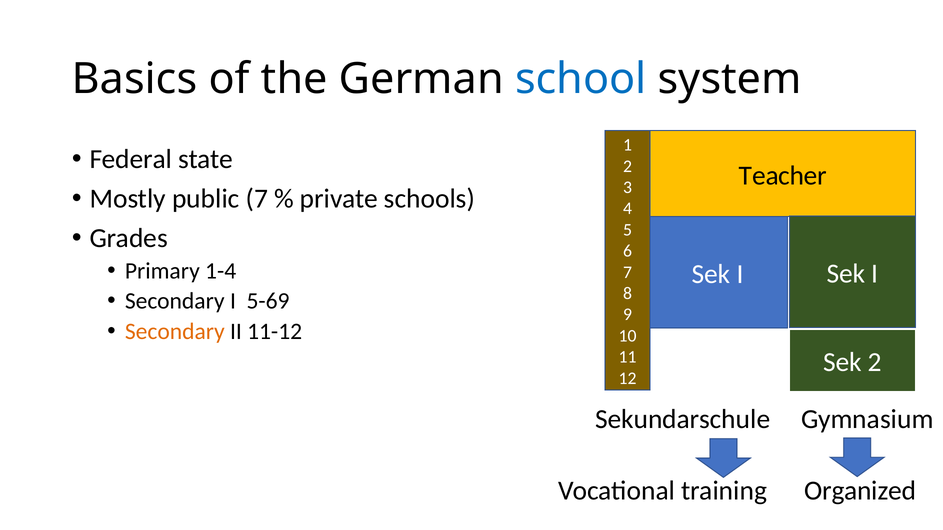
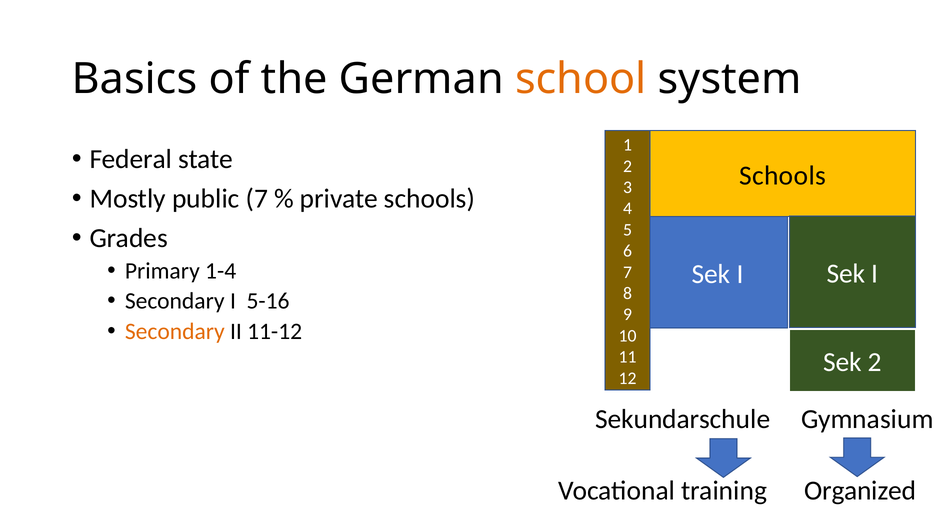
school colour: blue -> orange (581, 79)
Teacher: Teacher -> Schools (783, 176)
5-69: 5-69 -> 5-16 (268, 301)
